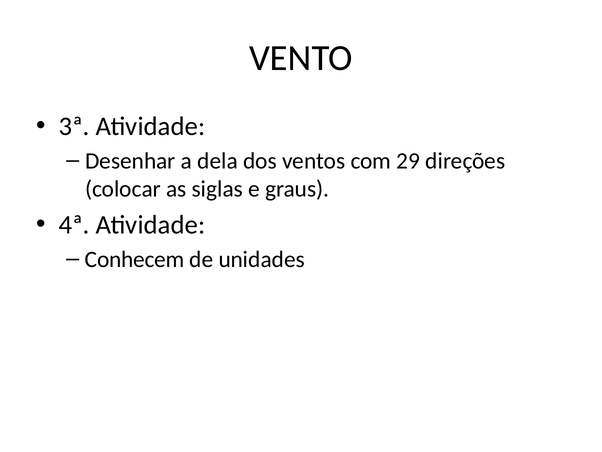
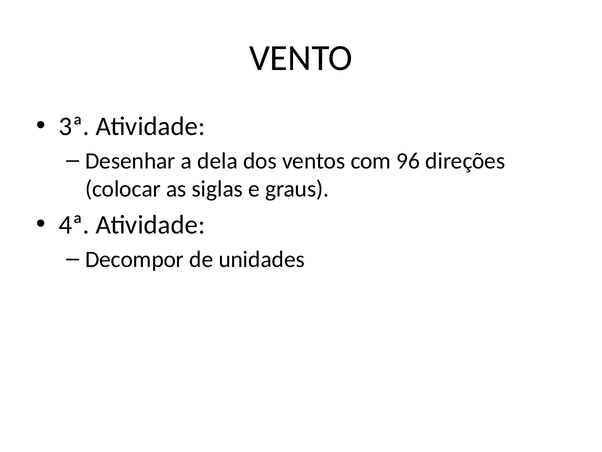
29: 29 -> 96 (408, 161)
Conhecem: Conhecem -> Decompor (135, 259)
